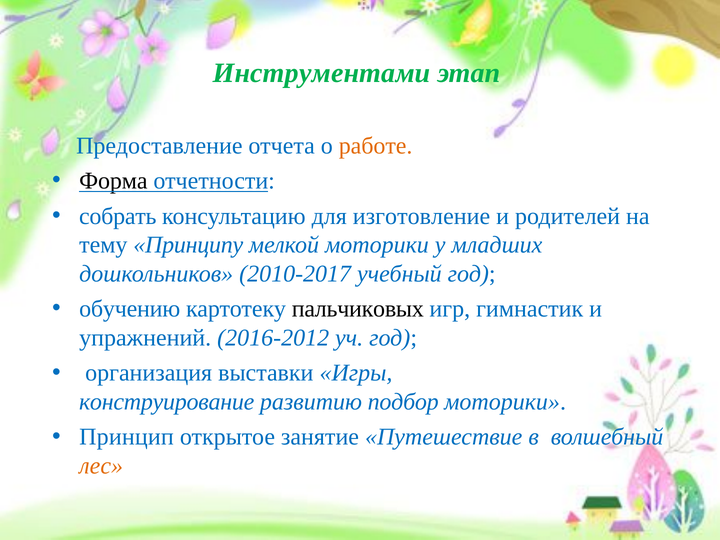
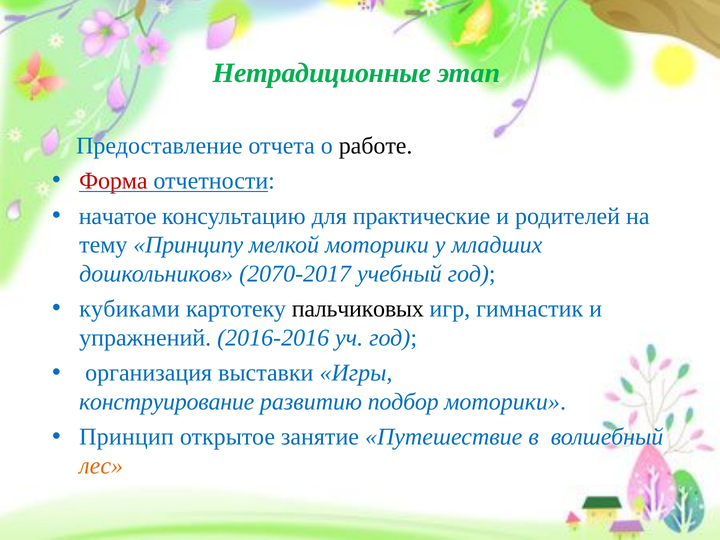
Инструментами: Инструментами -> Нетрадиционные (322, 73)
работе colour: orange -> black (376, 146)
Форма colour: black -> red (113, 181)
собрать: собрать -> начатое (118, 216)
изготовление: изготовление -> практические (422, 216)
2010-2017: 2010-2017 -> 2070-2017 (295, 274)
обучению: обучению -> кубиками (130, 309)
2016-2012: 2016-2012 -> 2016-2016 (273, 338)
